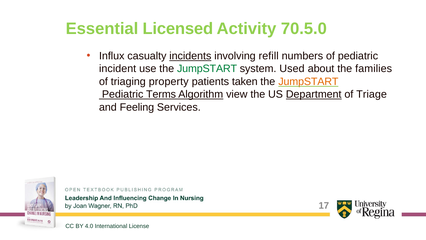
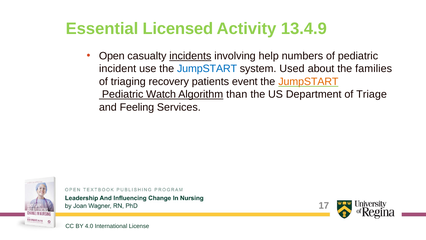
70.5.0: 70.5.0 -> 13.4.9 (304, 29)
Influx: Influx -> Open (112, 56)
refill: refill -> help (269, 56)
JumpSTART colour: green -> blue (207, 69)
property: property -> recovery (169, 81)
taken: taken -> event (245, 81)
Terms: Terms -> Watch (161, 94)
view: view -> than (237, 94)
Department underline: present -> none (314, 94)
